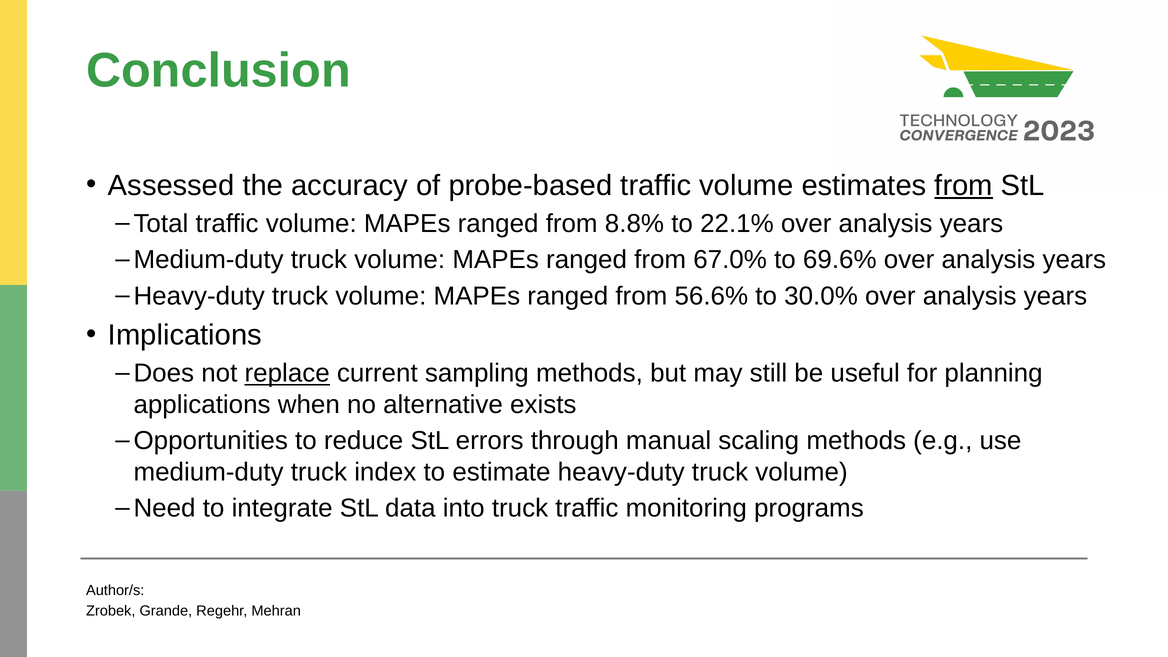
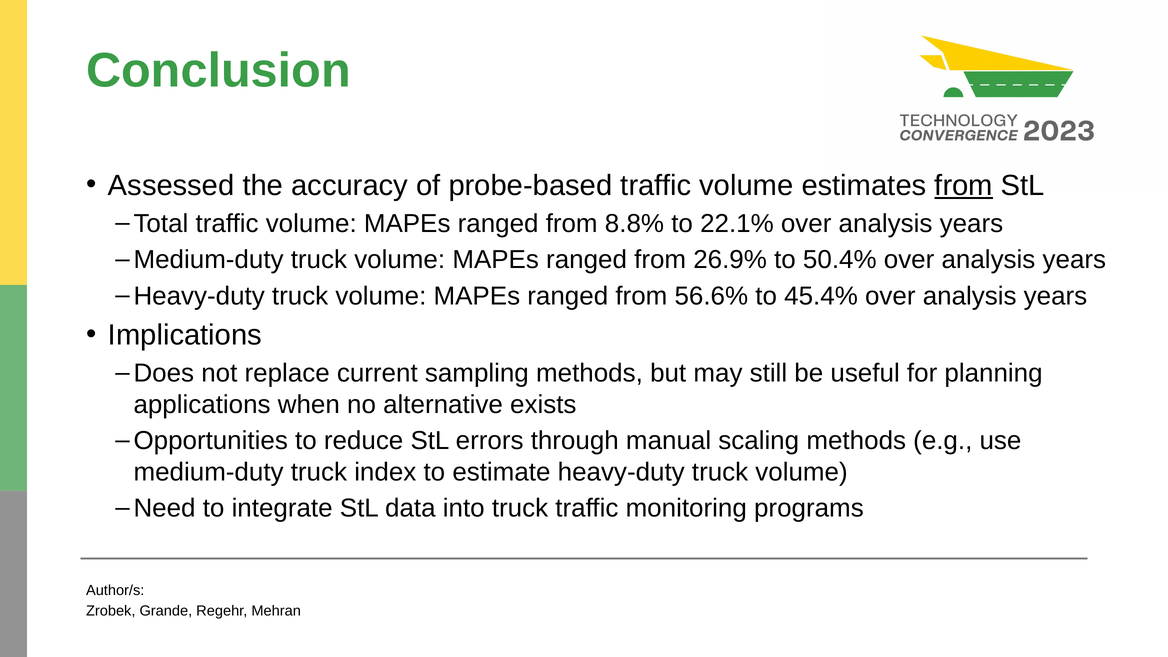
67.0%: 67.0% -> 26.9% (730, 260)
69.6%: 69.6% -> 50.4% (840, 260)
30.0%: 30.0% -> 45.4% (821, 296)
replace underline: present -> none (287, 373)
